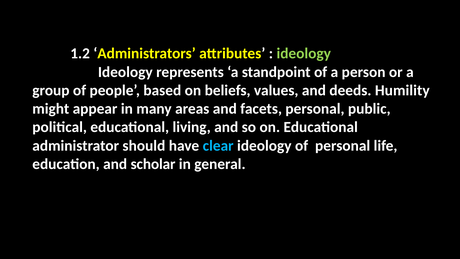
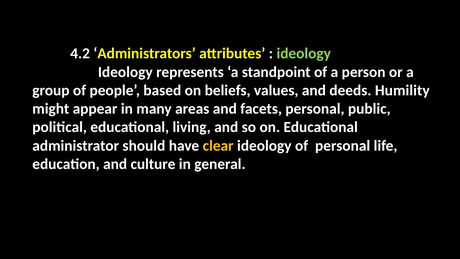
1.2: 1.2 -> 4.2 (80, 53)
clear colour: light blue -> yellow (218, 146)
scholar: scholar -> culture (153, 164)
